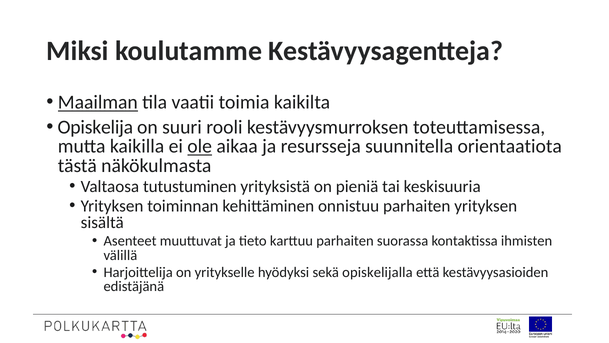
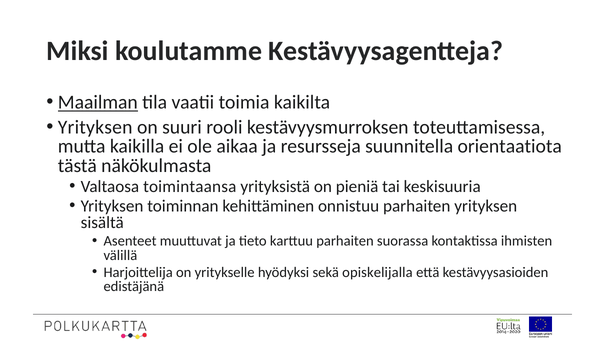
Opiskelija: Opiskelija -> Yrityksen (95, 127)
ole underline: present -> none (200, 146)
tutustuminen: tutustuminen -> toimintaansa (190, 186)
